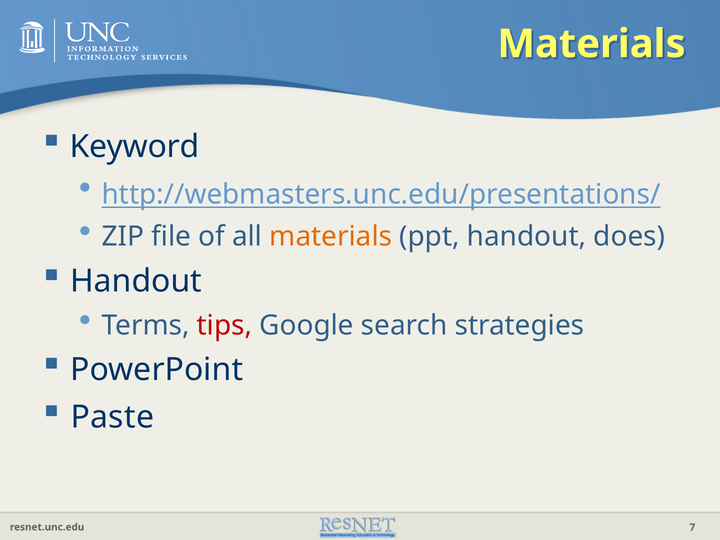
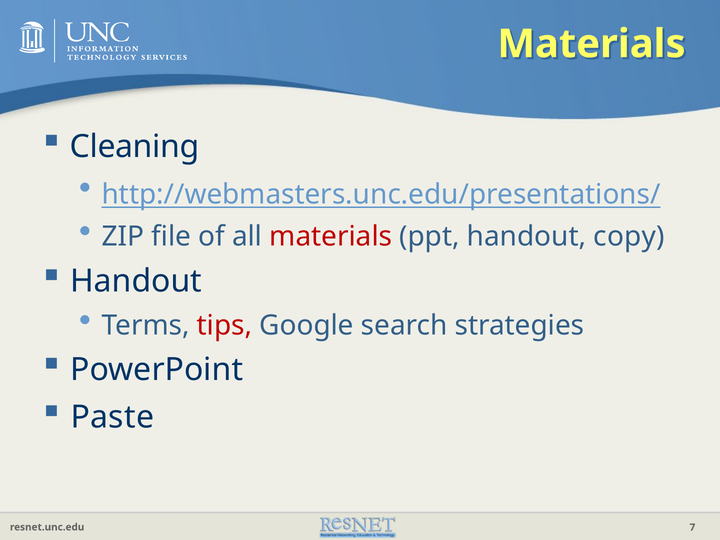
Keyword: Keyword -> Cleaning (135, 147)
materials colour: orange -> red (331, 237)
does: does -> copy (629, 237)
